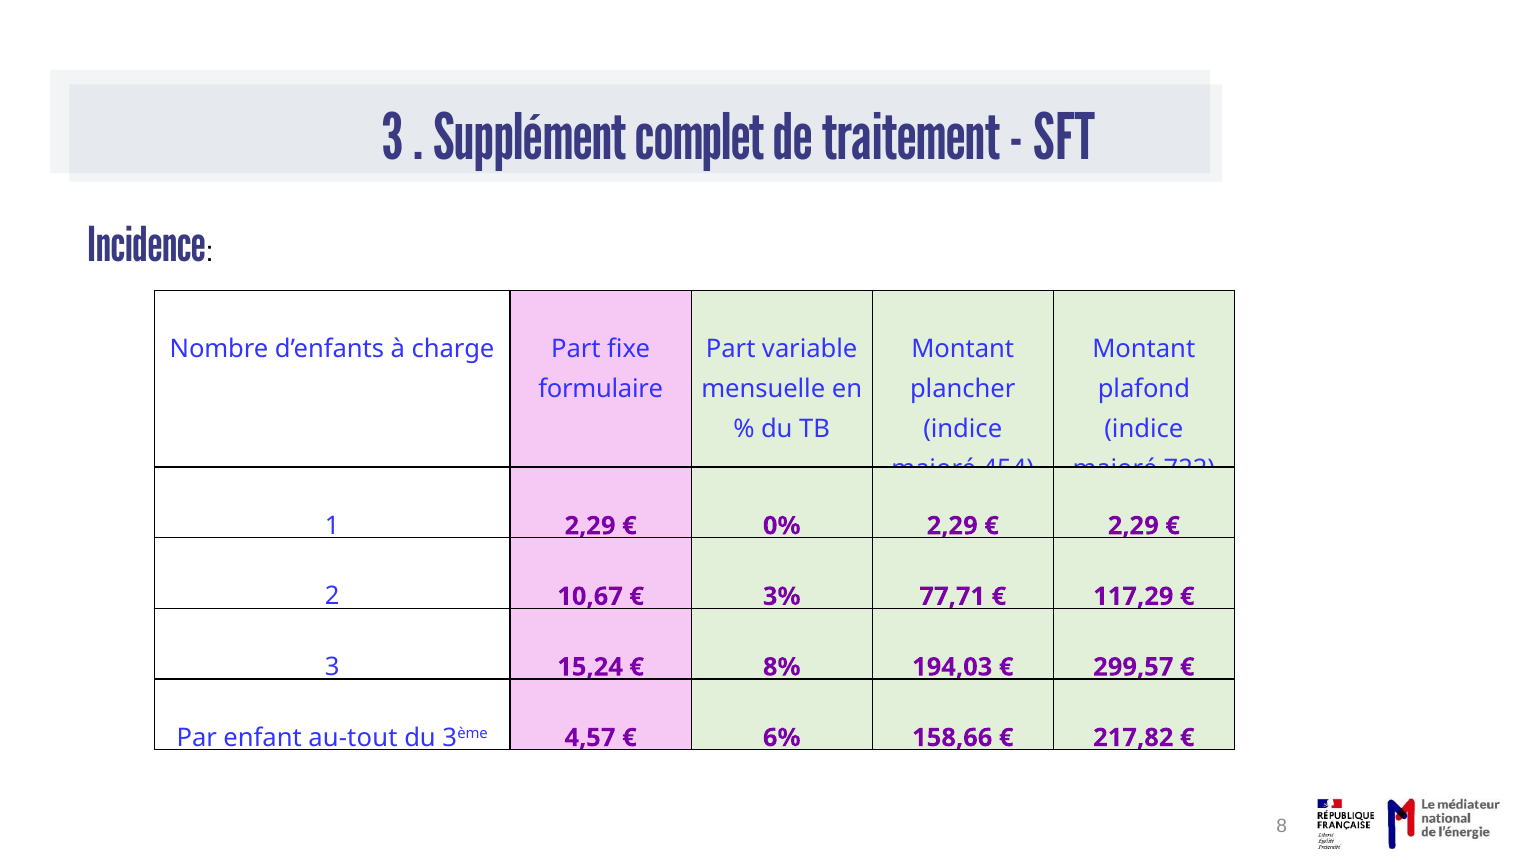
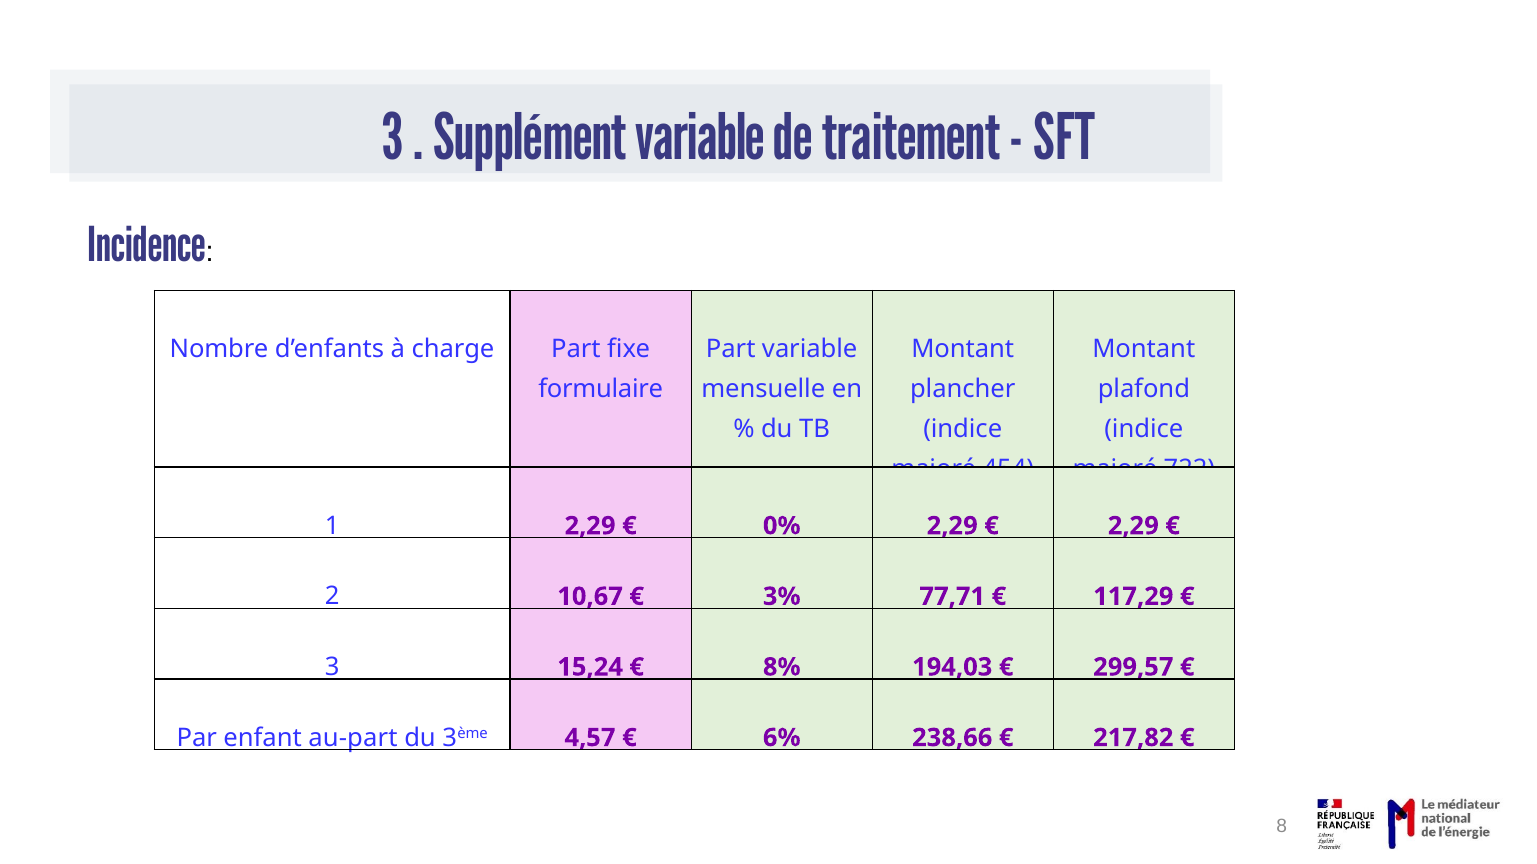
Supplément complet: complet -> variable (700, 139)
au-tout: au-tout -> au-part (353, 738)
158,66: 158,66 -> 238,66 (952, 738)
